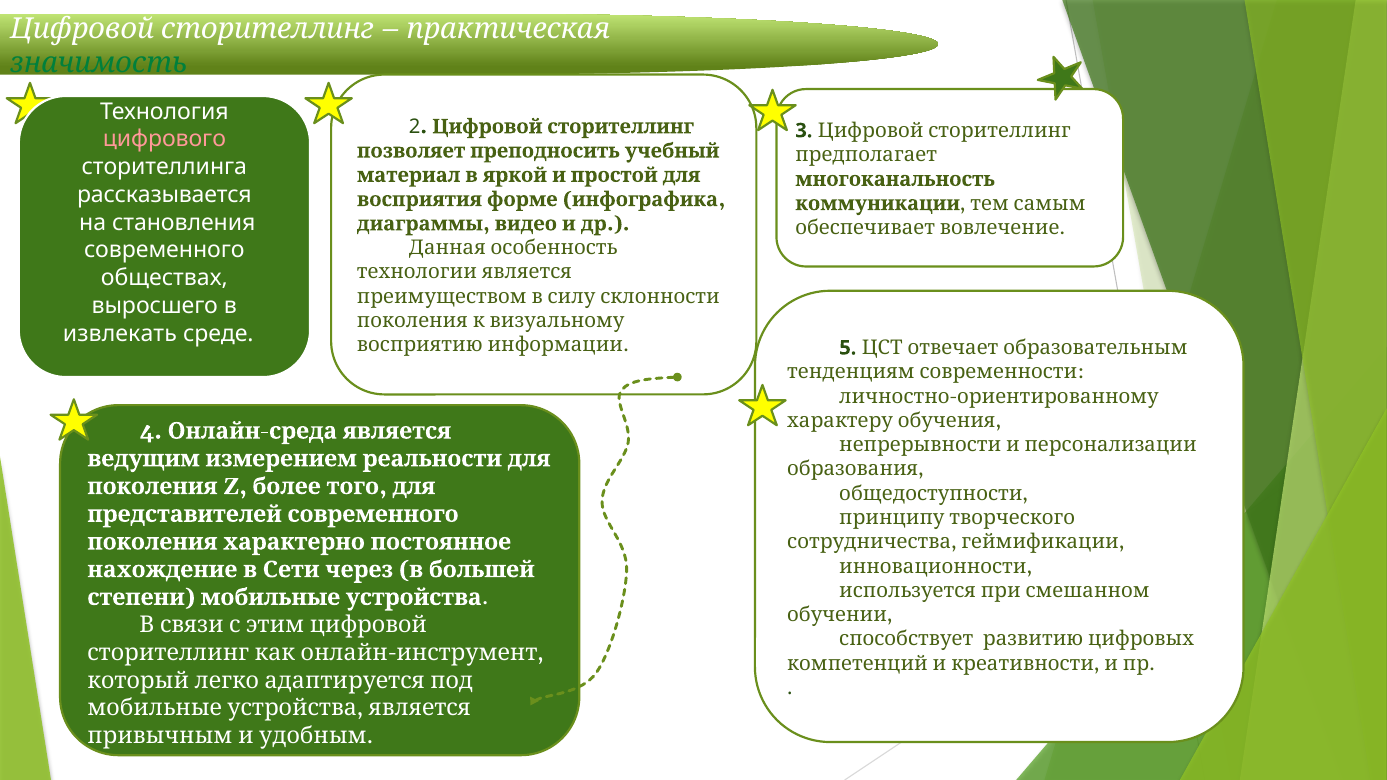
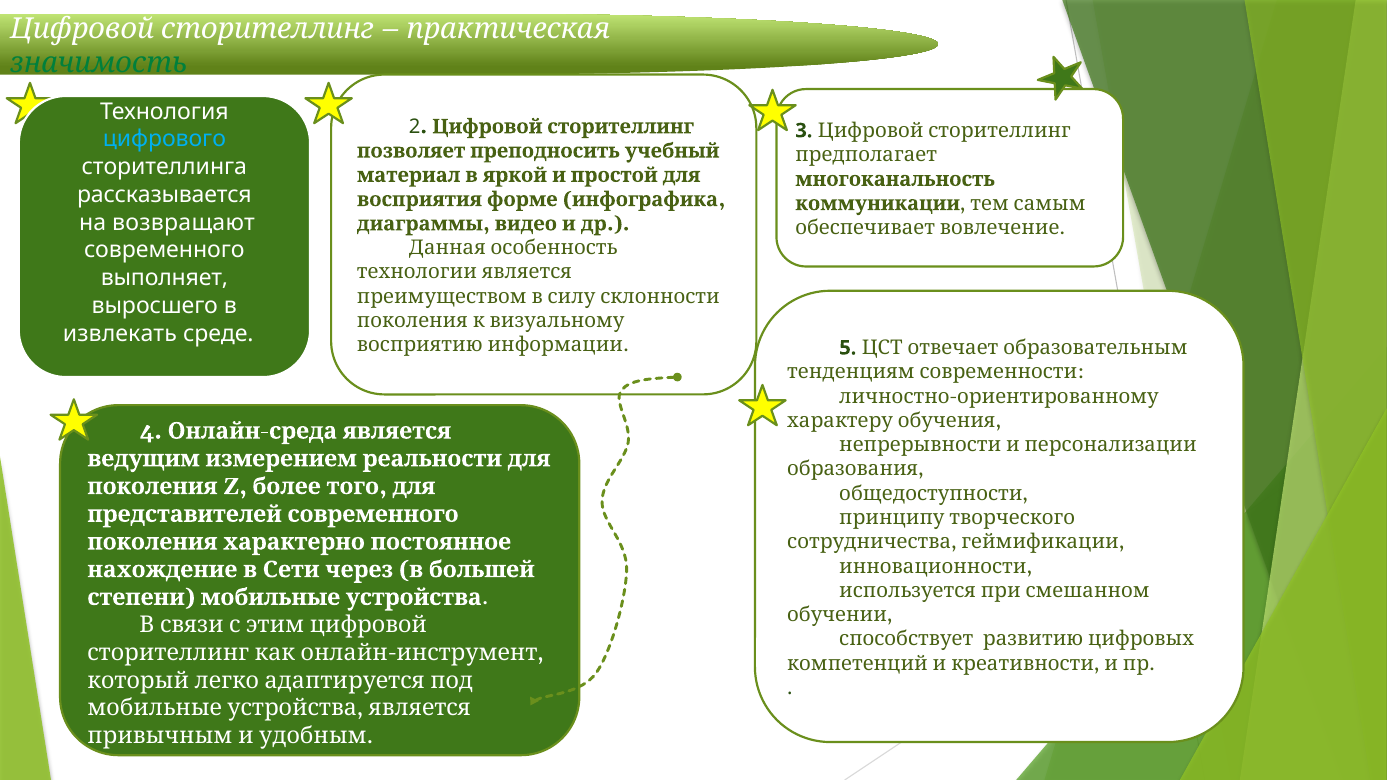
цифрового colour: pink -> light blue (164, 139)
становления: становления -> возвращают (184, 223)
обществах: обществах -> выполняет (164, 278)
